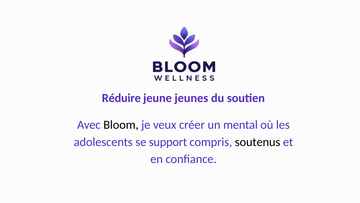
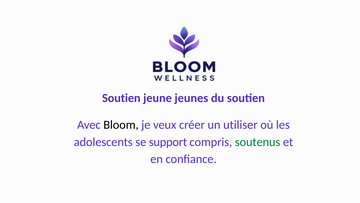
Réduire: Réduire -> Soutien (121, 98)
mental: mental -> utiliser (240, 124)
soutenus colour: black -> green (258, 142)
